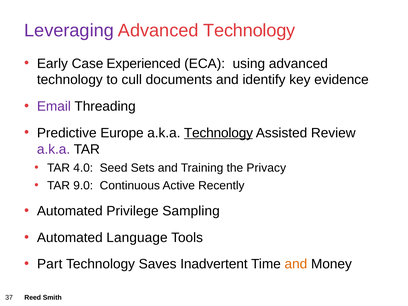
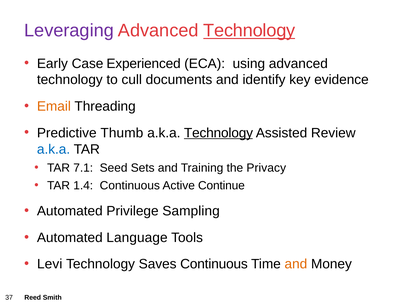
Technology underline: none -> present (249, 31)
Email colour: purple -> orange (54, 106)
Europe: Europe -> Thumb (122, 133)
a.k.a colour: purple -> blue (54, 149)
4.0: 4.0 -> 7.1 (83, 168)
9.0: 9.0 -> 1.4 (83, 185)
Recently: Recently -> Continue (221, 185)
Part: Part -> Levi (50, 264)
Saves Inadvertent: Inadvertent -> Continuous (214, 264)
